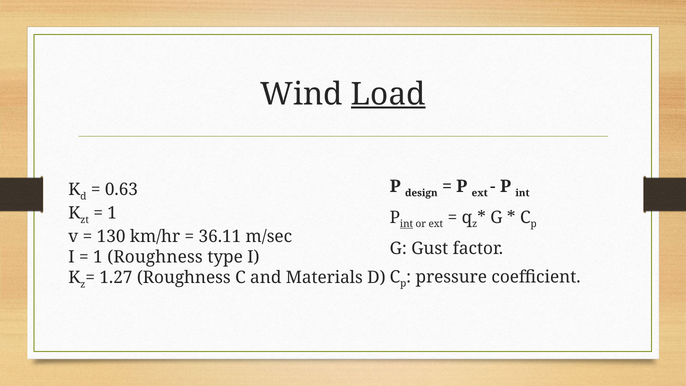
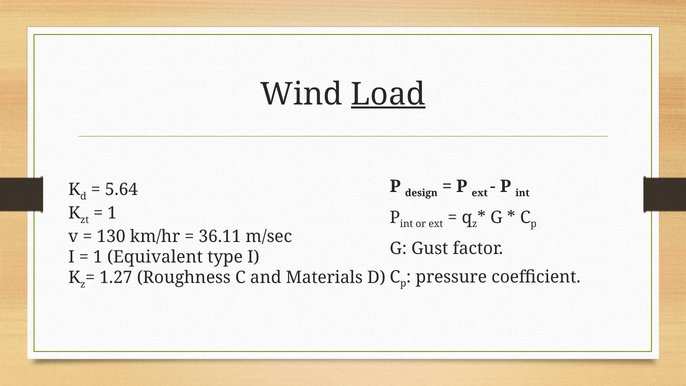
0.63: 0.63 -> 5.64 (121, 190)
int underline: present -> none (407, 224)
1 Roughness: Roughness -> Equivalent (155, 257)
